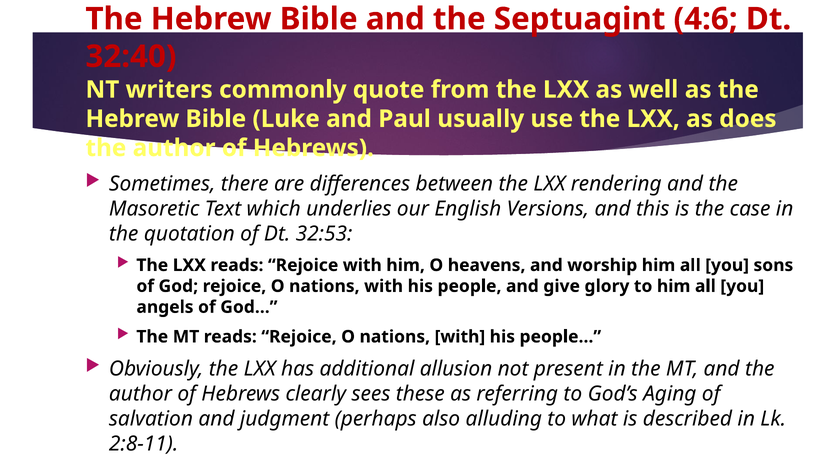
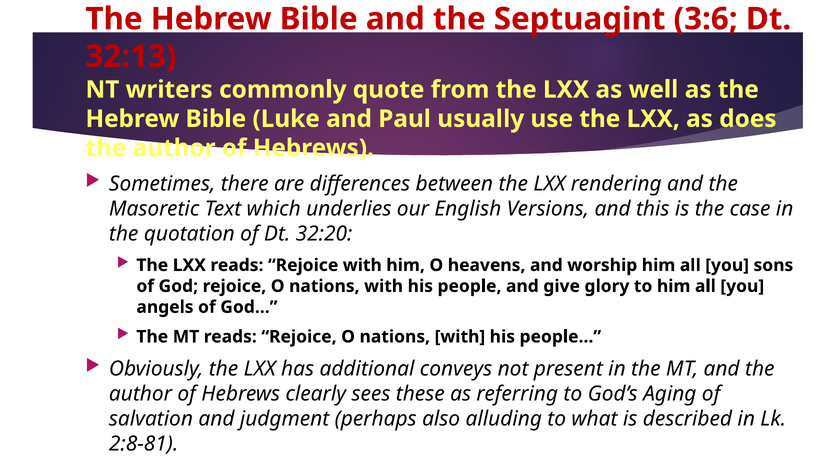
4:6: 4:6 -> 3:6 (706, 19)
32:40: 32:40 -> 32:13 (131, 57)
32:53: 32:53 -> 32:20 (324, 234)
allusion: allusion -> conveys (456, 369)
2:8-11: 2:8-11 -> 2:8-81 (144, 444)
